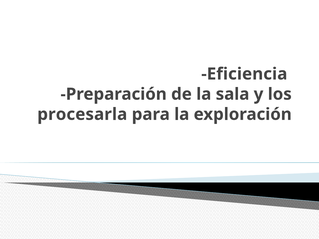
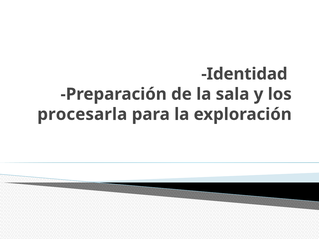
Eficiencia: Eficiencia -> Identidad (244, 74)
